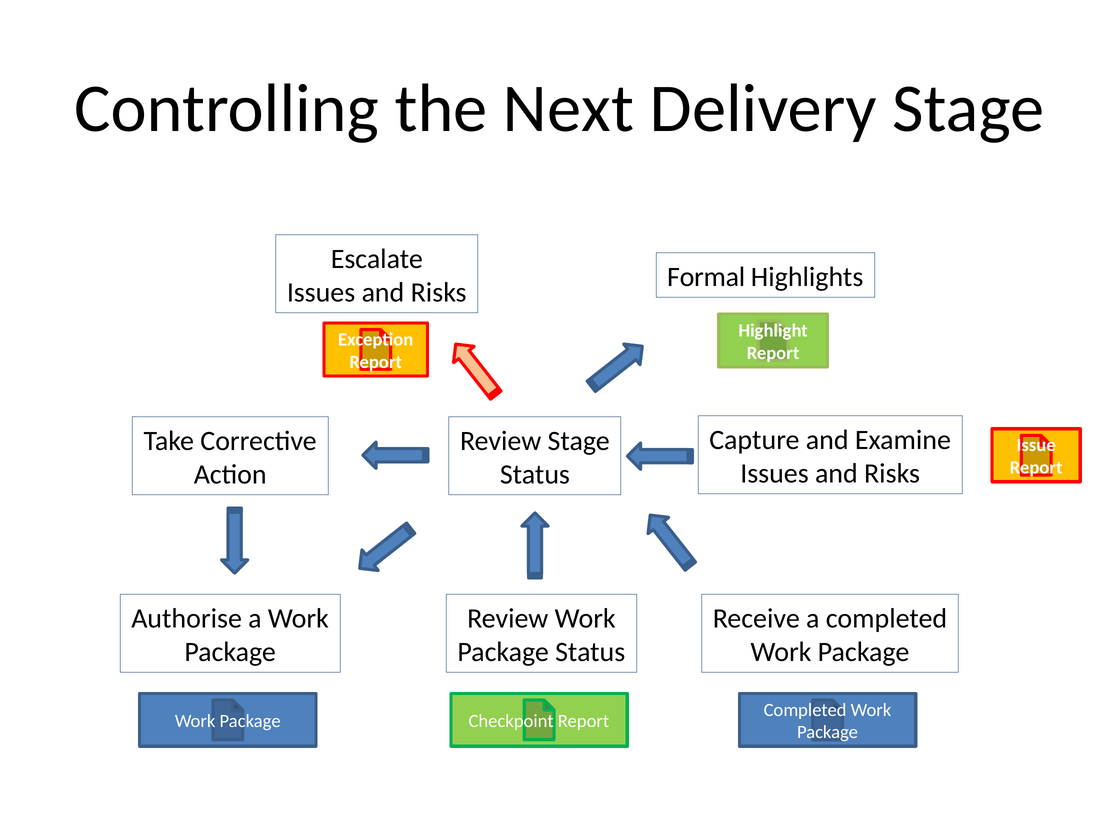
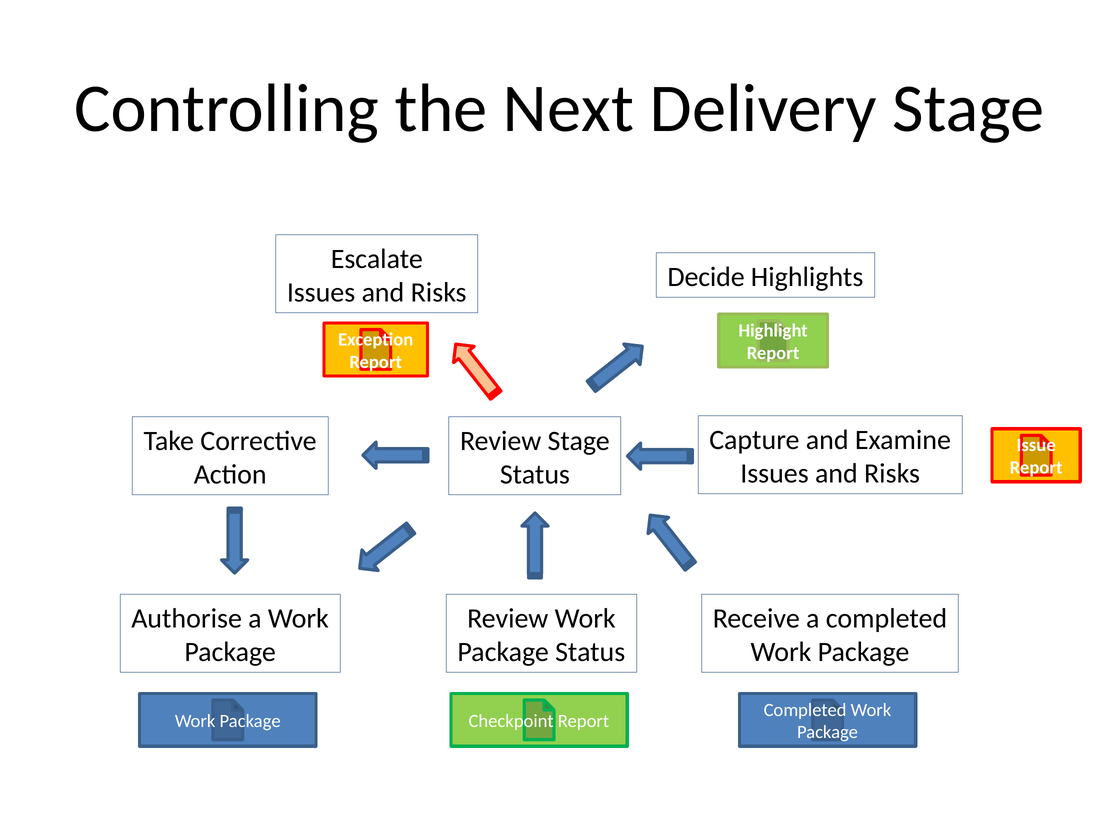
Formal: Formal -> Decide (706, 277)
